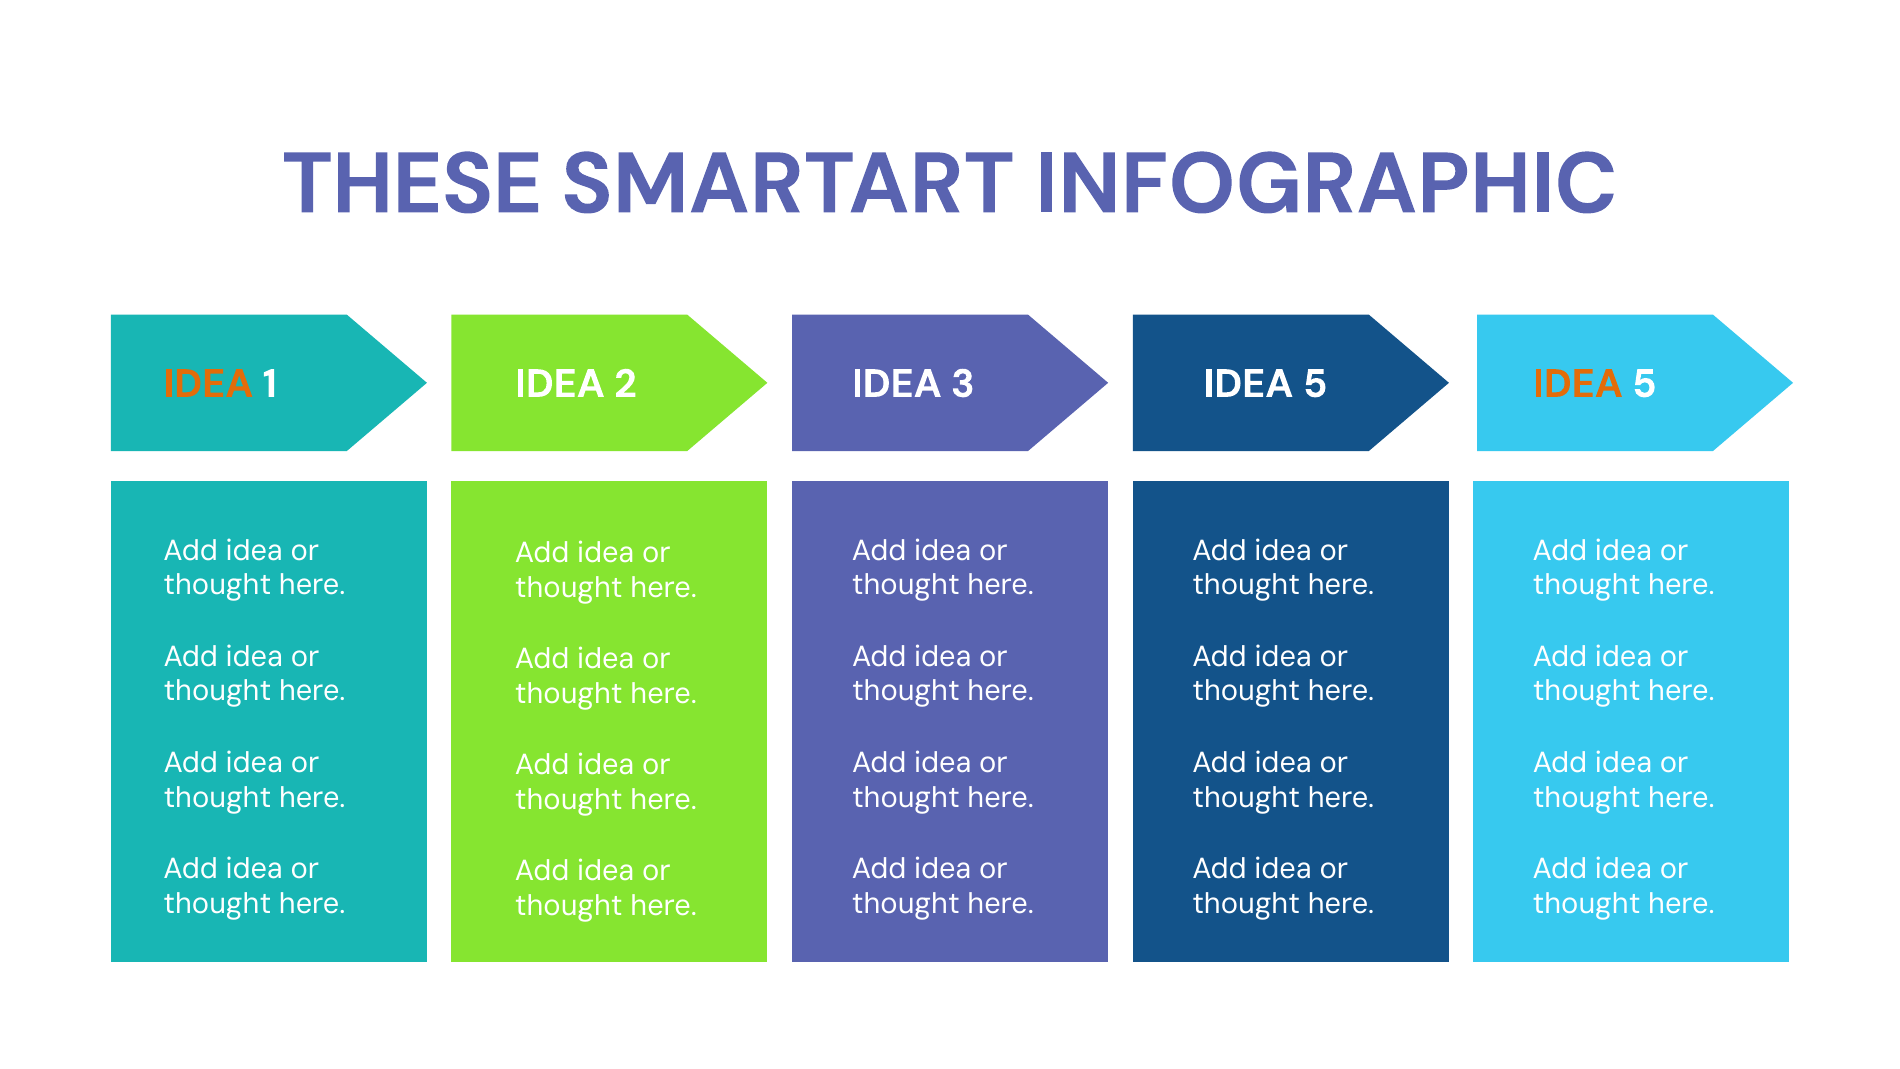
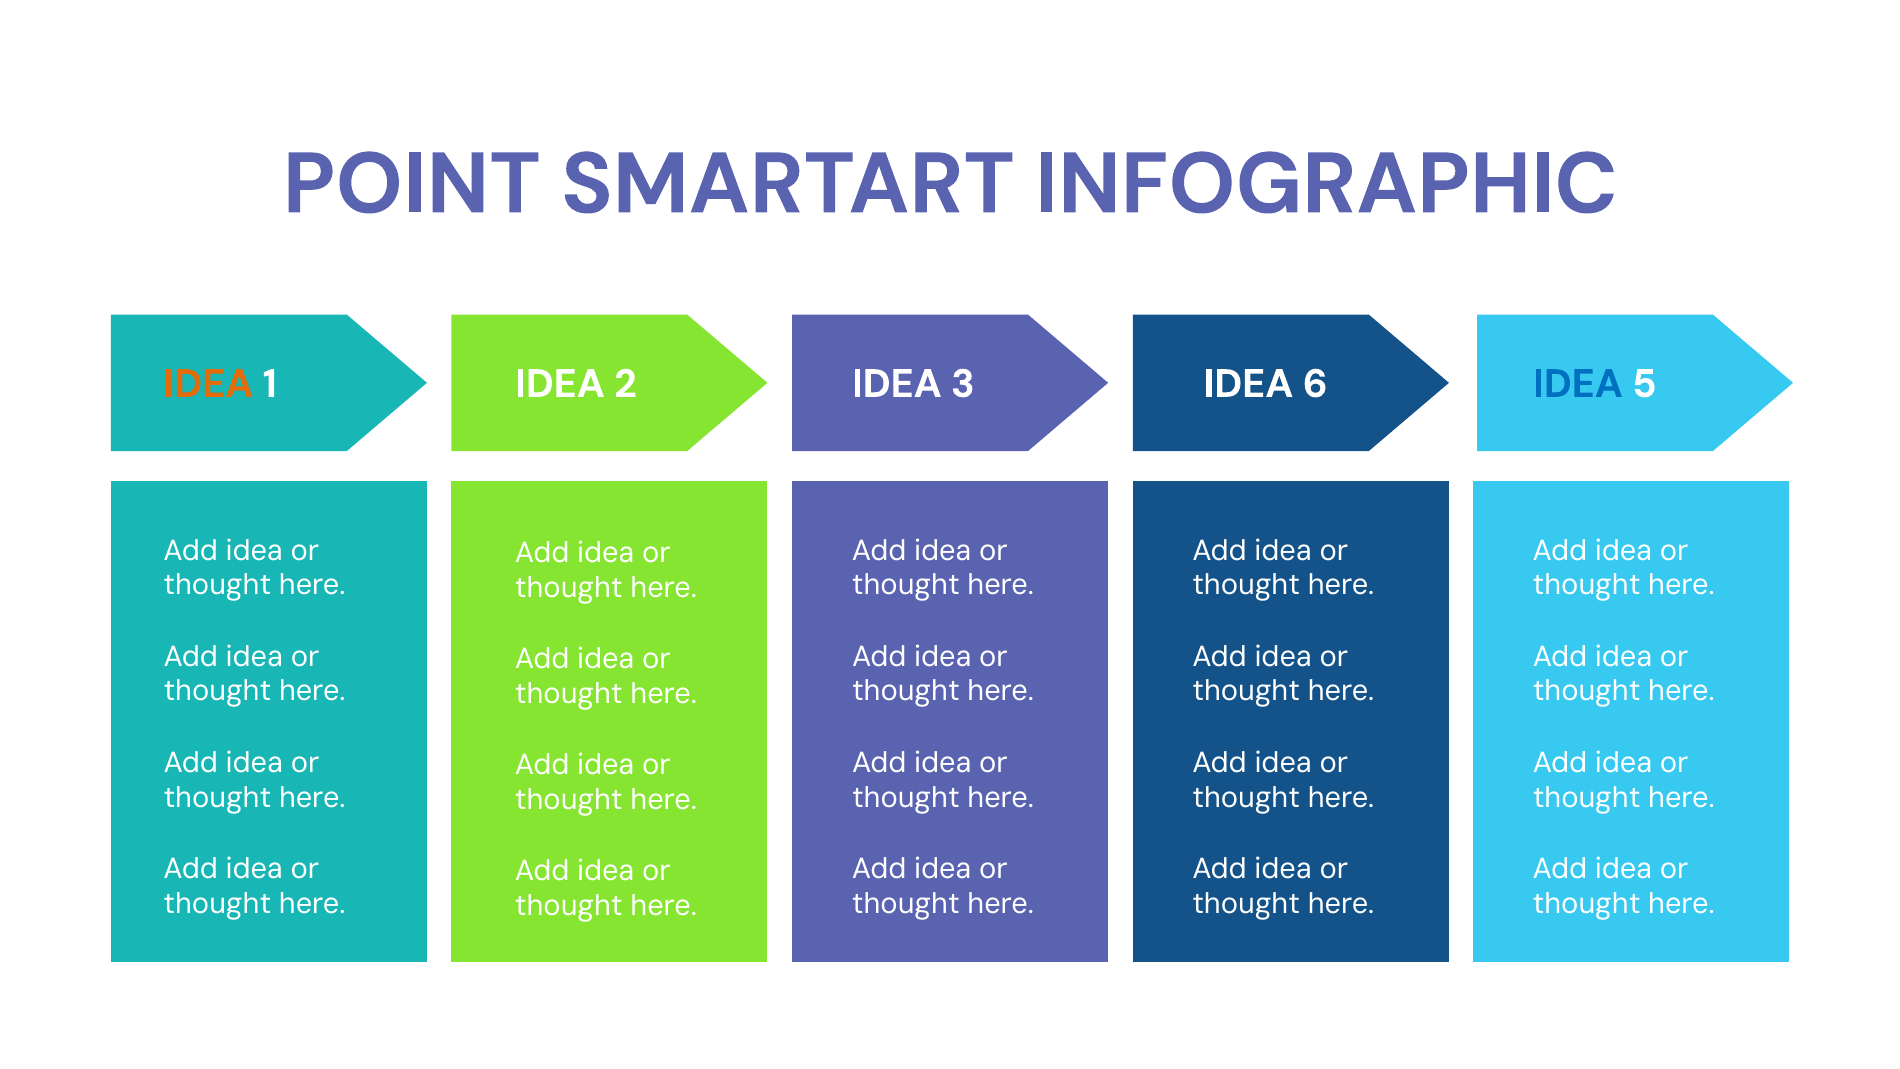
THESE: THESE -> POINT (412, 184)
1 IDEA 5: 5 -> 6 (1315, 384)
IDEA colour: orange -> blue (1578, 384)
